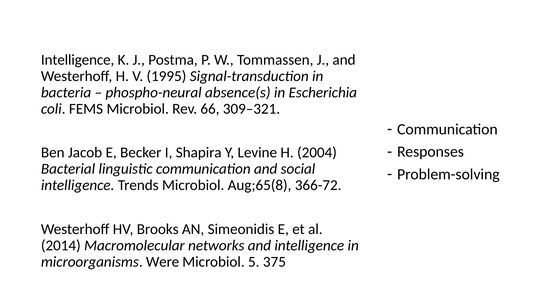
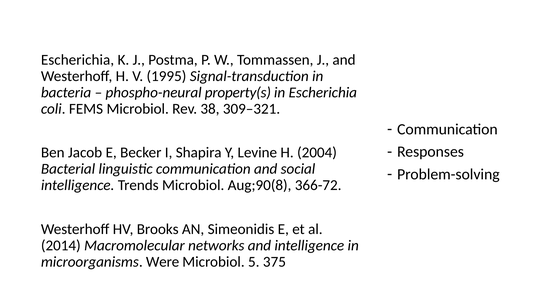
Intelligence: Intelligence -> Escherichia (78, 60)
absence(s: absence(s -> property(s (238, 92)
66: 66 -> 38 (210, 109)
Aug;65(8: Aug;65(8 -> Aug;90(8 (260, 185)
